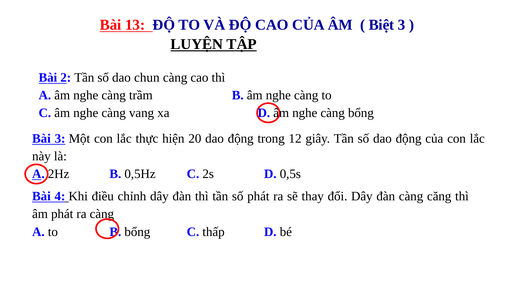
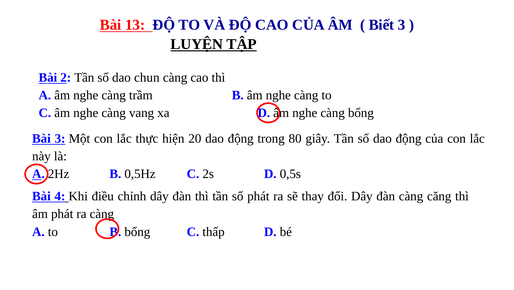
Biệt: Biệt -> Biết (381, 25)
12: 12 -> 80 (295, 138)
